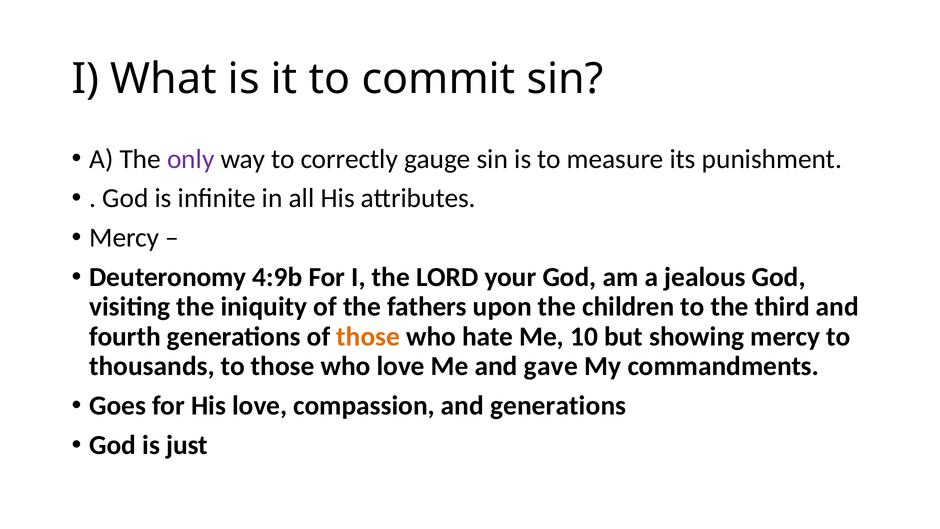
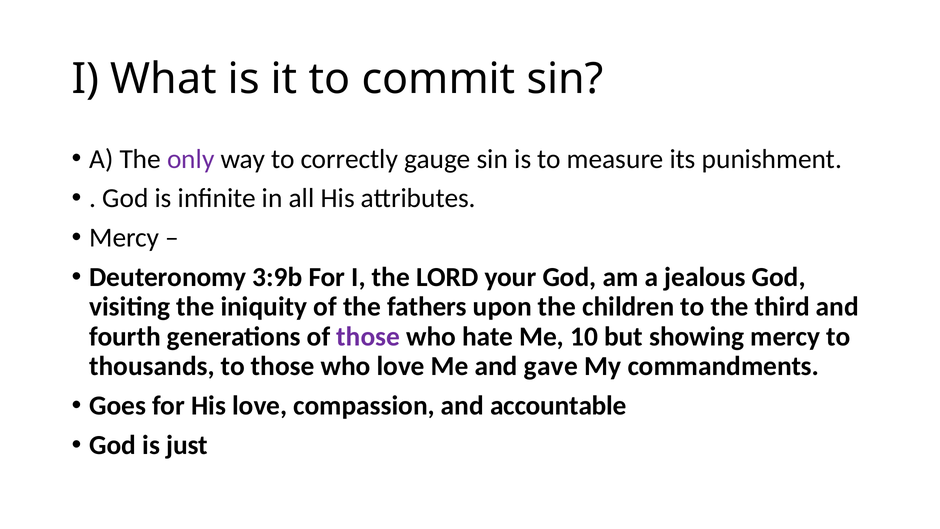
4:9b: 4:9b -> 3:9b (277, 277)
those colour: orange -> purple (368, 336)
and generations: generations -> accountable (558, 405)
